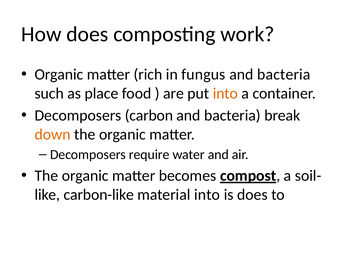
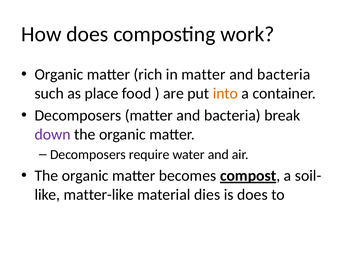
in fungus: fungus -> matter (203, 74)
Decomposers carbon: carbon -> matter (149, 115)
down colour: orange -> purple (53, 134)
carbon-like: carbon-like -> matter-like (99, 194)
material into: into -> dies (207, 194)
